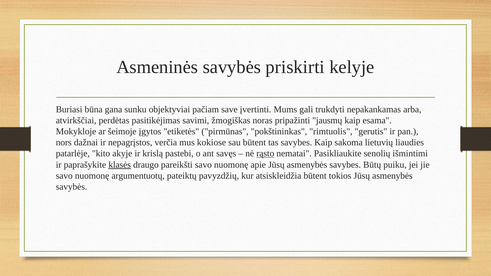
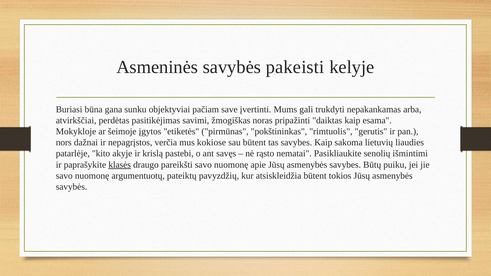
priskirti: priskirti -> pakeisti (295, 67)
jausmų: jausmų -> daiktas (327, 121)
rąsto underline: present -> none (265, 154)
